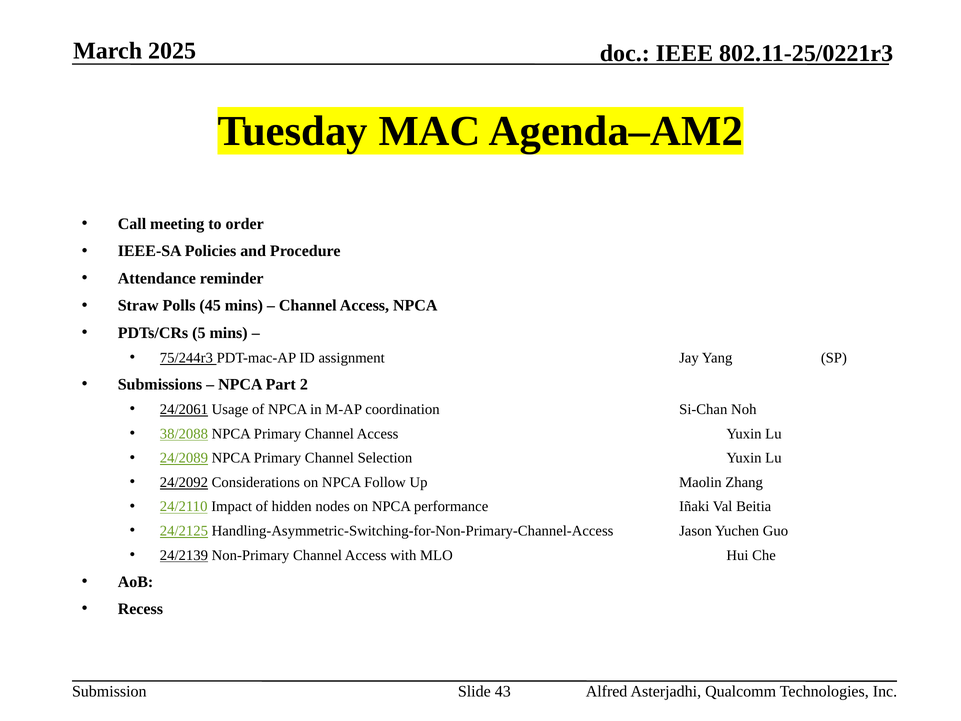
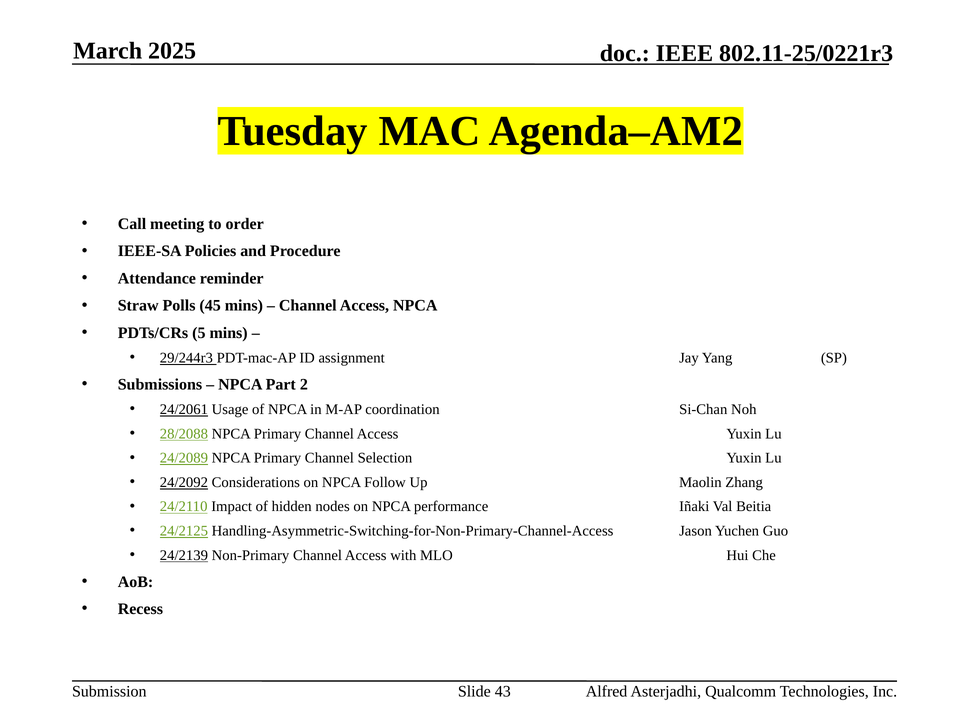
75/244r3: 75/244r3 -> 29/244r3 (186, 358)
38/2088: 38/2088 -> 28/2088 (184, 434)
